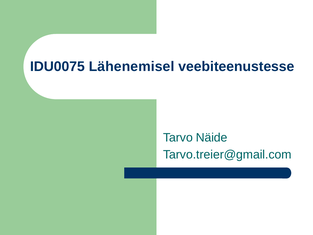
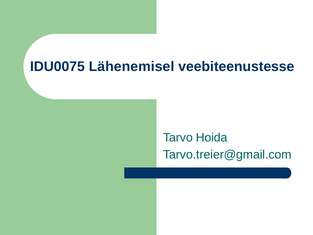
Näide: Näide -> Hoida (212, 137)
